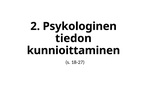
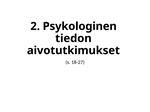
kunnioittaminen: kunnioittaminen -> aivotutkimukset (73, 51)
